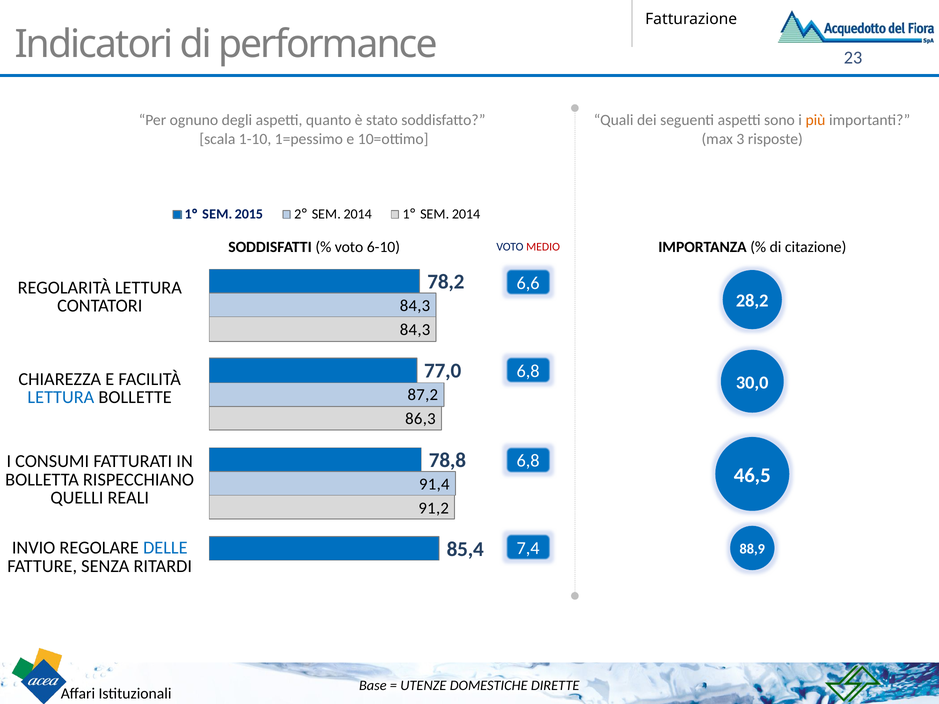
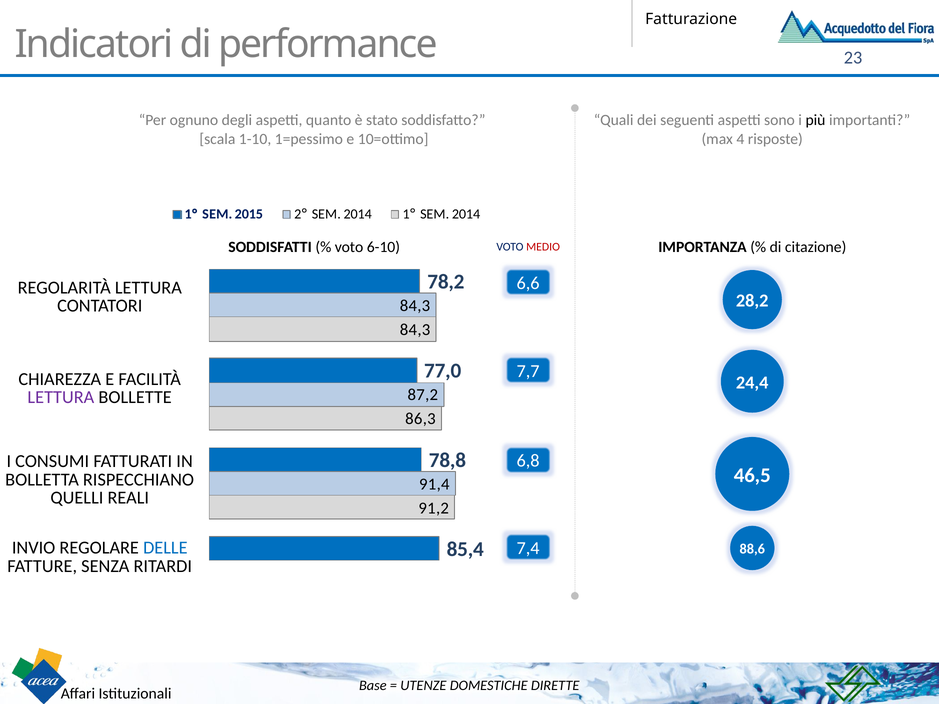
più colour: orange -> black (815, 120)
3: 3 -> 4 (740, 139)
6,8: 6,8 -> 7,7 (528, 371)
30,0: 30,0 -> 24,4 (752, 383)
LETTURA colour: blue -> purple (61, 397)
88,9: 88,9 -> 88,6 (752, 549)
